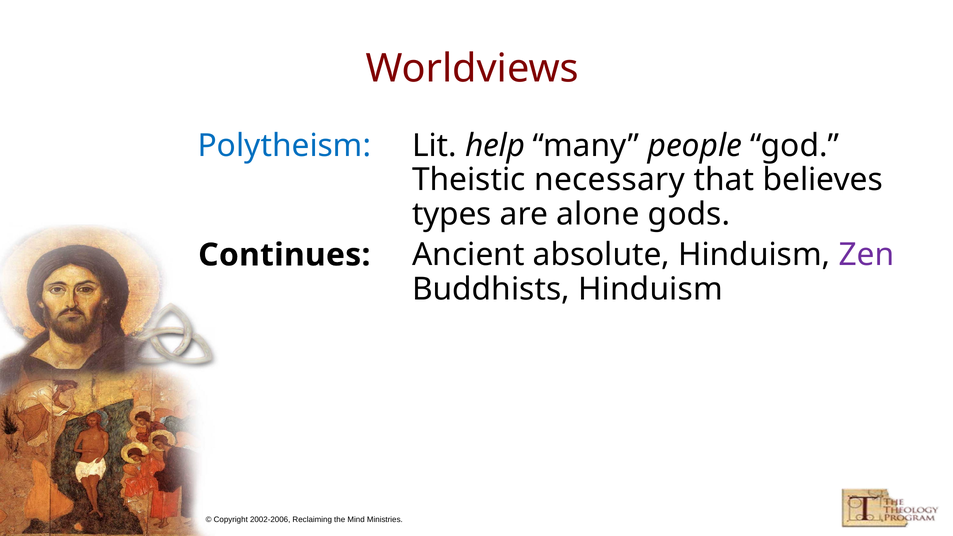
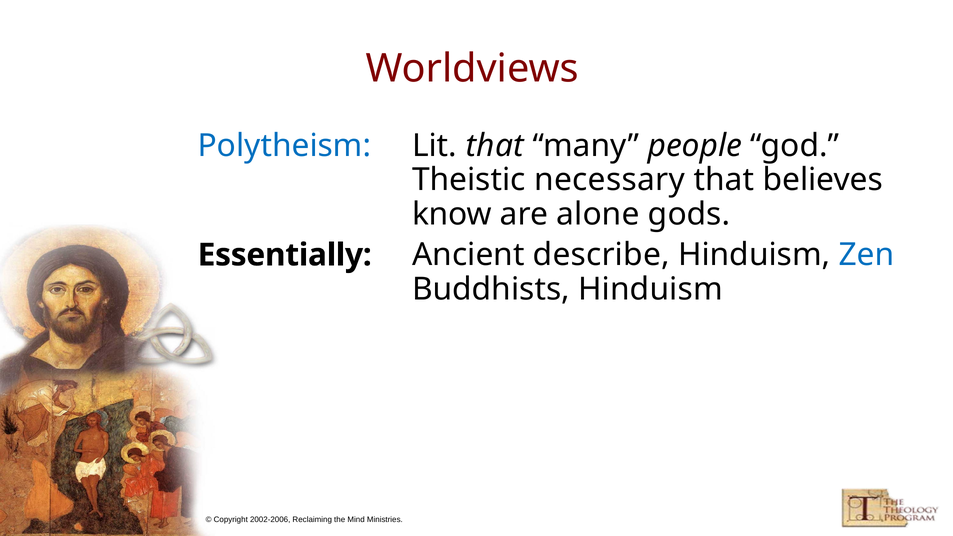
Lit help: help -> that (495, 146)
types: types -> know (452, 214)
Continues: Continues -> Essentially (285, 255)
absolute: absolute -> describe (601, 255)
Zen colour: purple -> blue (866, 255)
